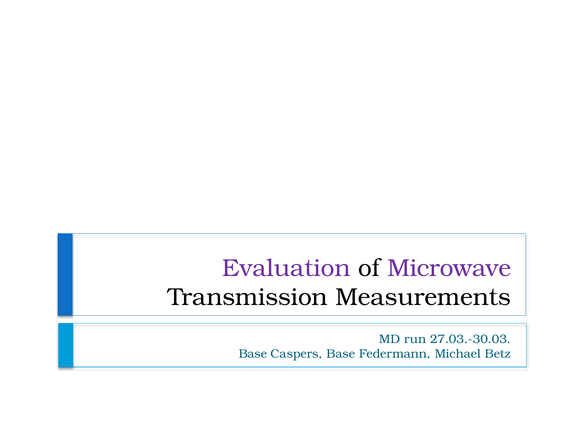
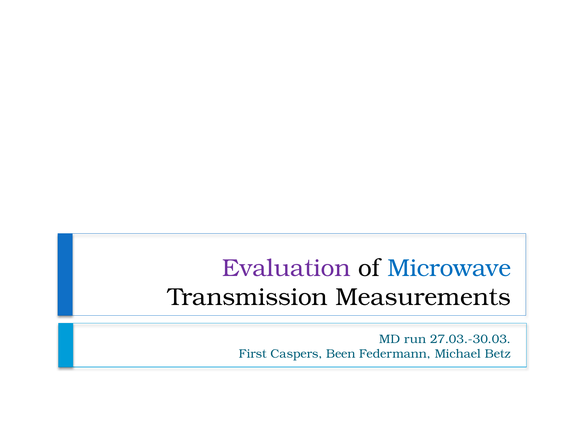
Microwave colour: purple -> blue (449, 268)
Base: Base -> First (253, 354)
Caspers Base: Base -> Been (341, 354)
